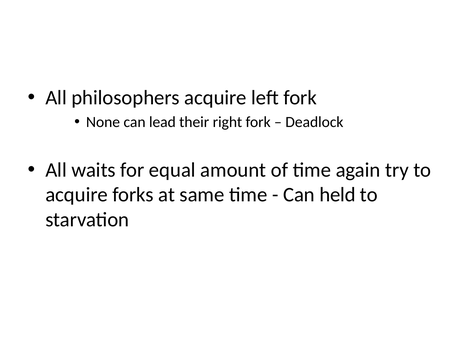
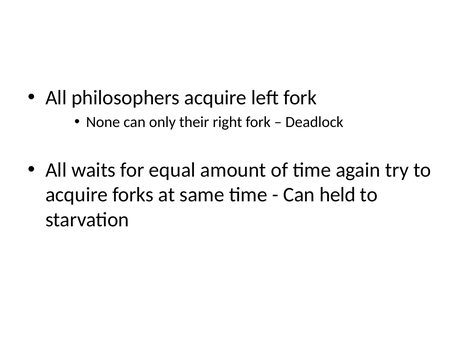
lead: lead -> only (162, 122)
